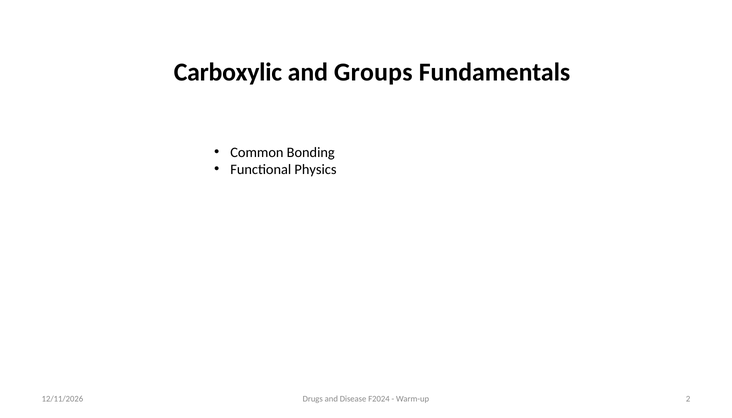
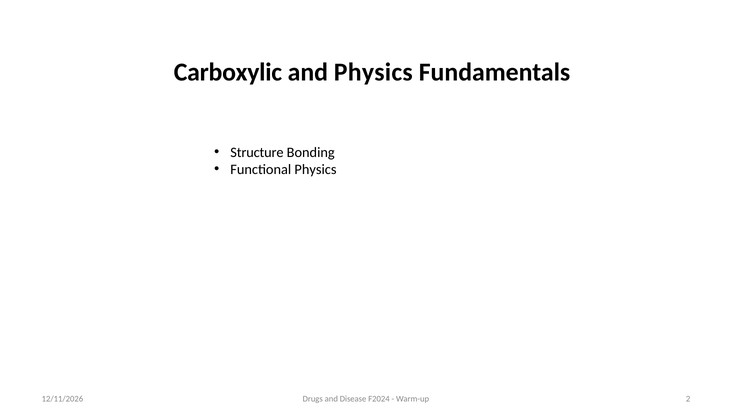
and Groups: Groups -> Physics (373, 72)
Common: Common -> Structure (257, 152)
